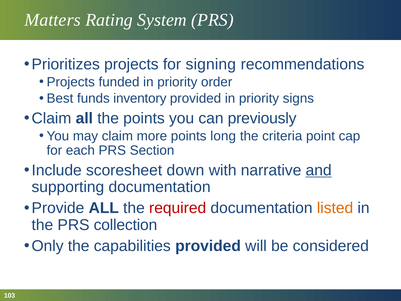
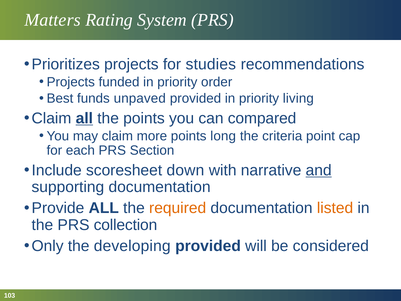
signing: signing -> studies (211, 64)
inventory: inventory -> unpaved (140, 98)
signs: signs -> living (298, 98)
all underline: none -> present (84, 118)
previously: previously -> compared (262, 118)
required colour: red -> orange (178, 208)
capabilities: capabilities -> developing (132, 246)
